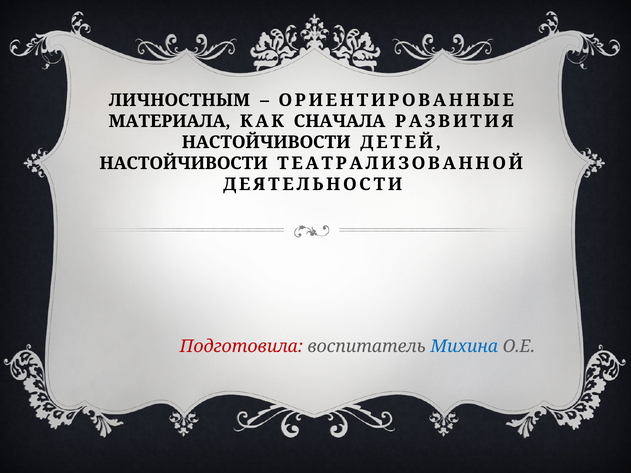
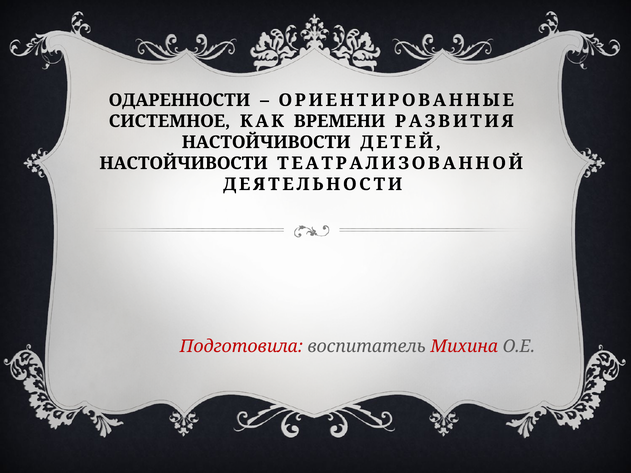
ЛИЧНОСТНЫМ: ЛИЧНОСТНЫМ -> ОДАРЕННОСТИ (179, 100)
МАТЕРИАЛА: МАТЕРИАЛА -> СИСТЕМНОЕ (170, 121)
СНАЧАЛА: СНАЧАЛА -> ВРЕМЕНИ (340, 121)
Михина colour: blue -> red (464, 347)
